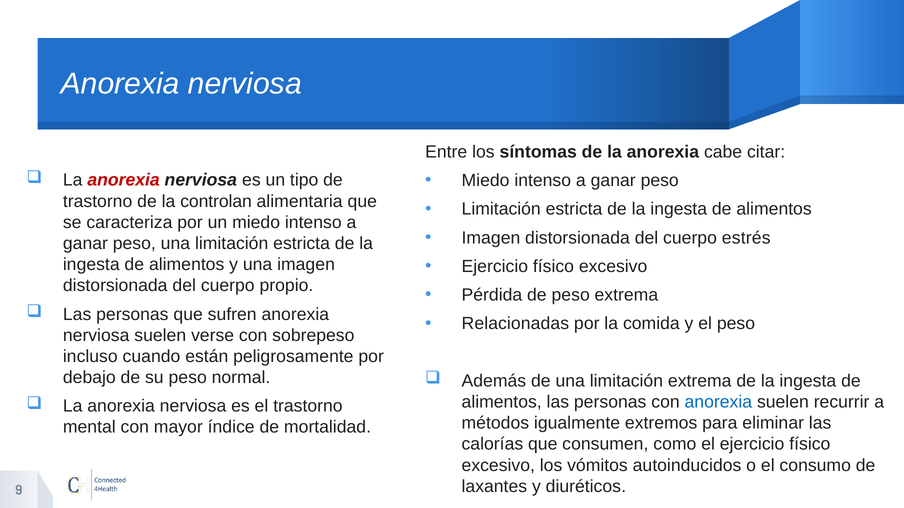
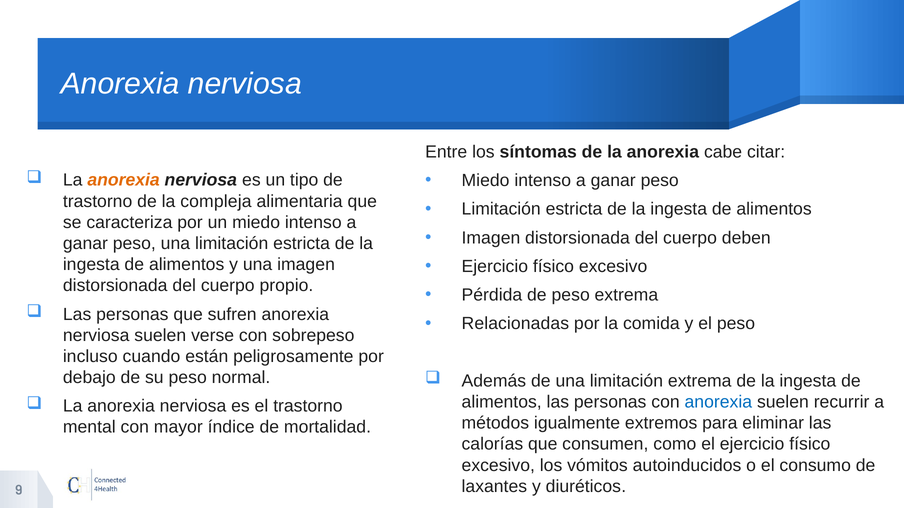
anorexia colour: red -> orange (124, 180)
controlan: controlan -> compleja (216, 201)
estrés: estrés -> deben (746, 238)
